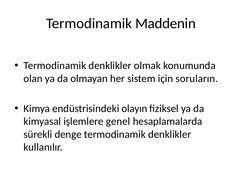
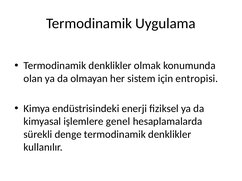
Maddenin: Maddenin -> Uygulama (165, 23)
soruların: soruların -> entropisi (197, 79)
olayın: olayın -> enerji (134, 109)
